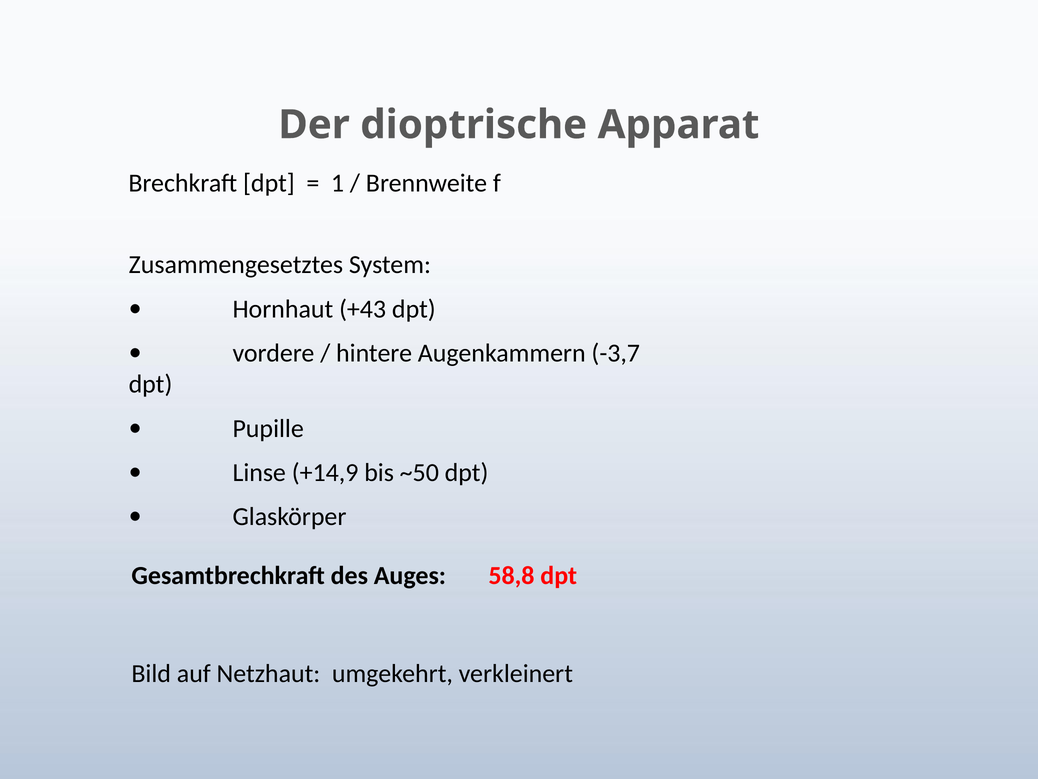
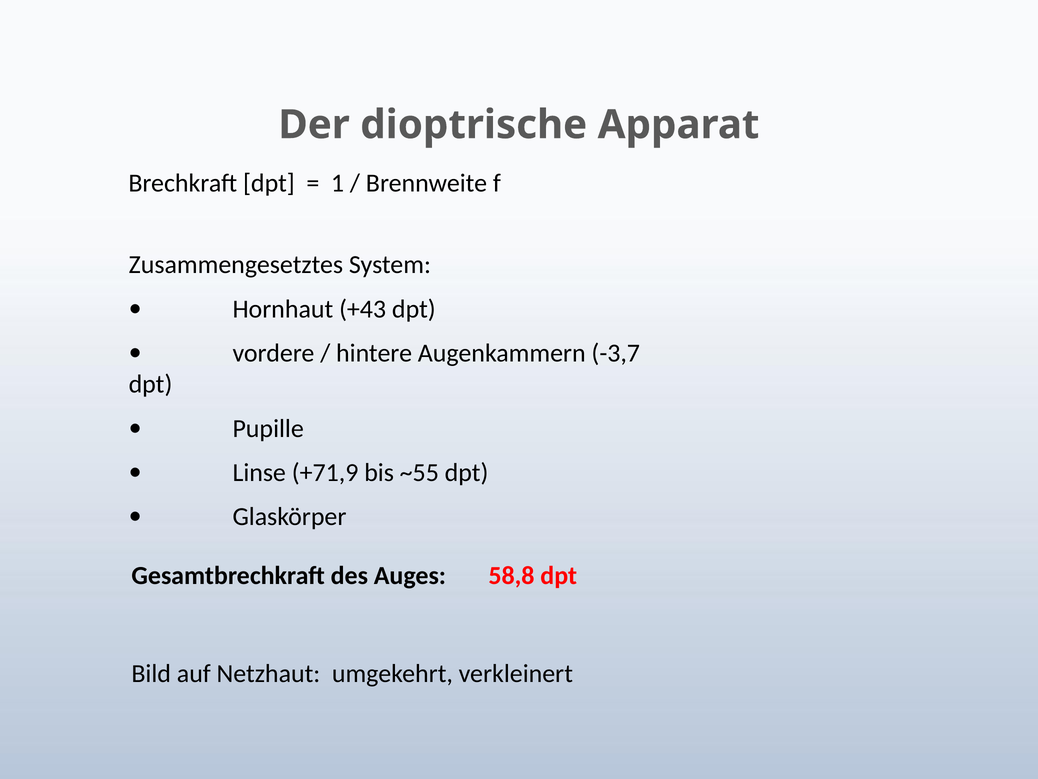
+14,9: +14,9 -> +71,9 (325, 472)
~50: ~50 -> ~55 (419, 472)
